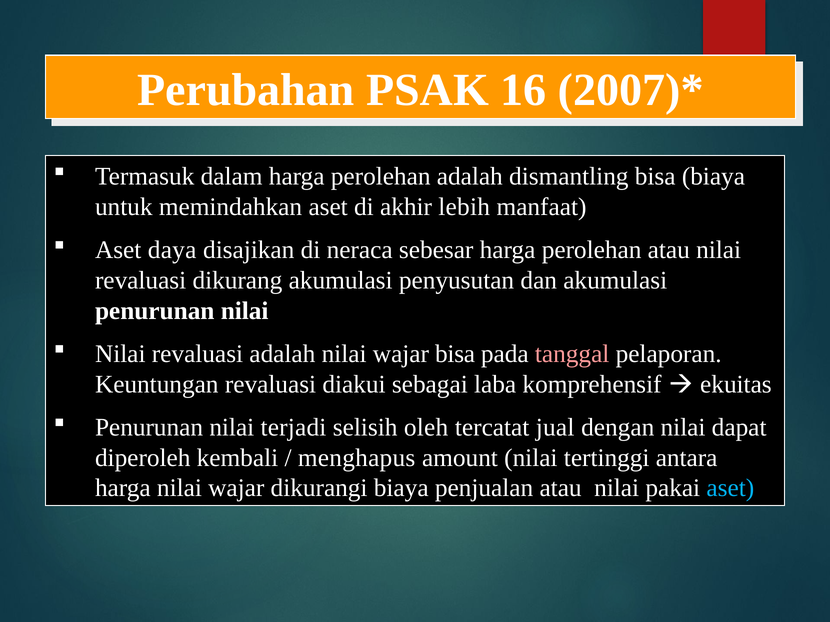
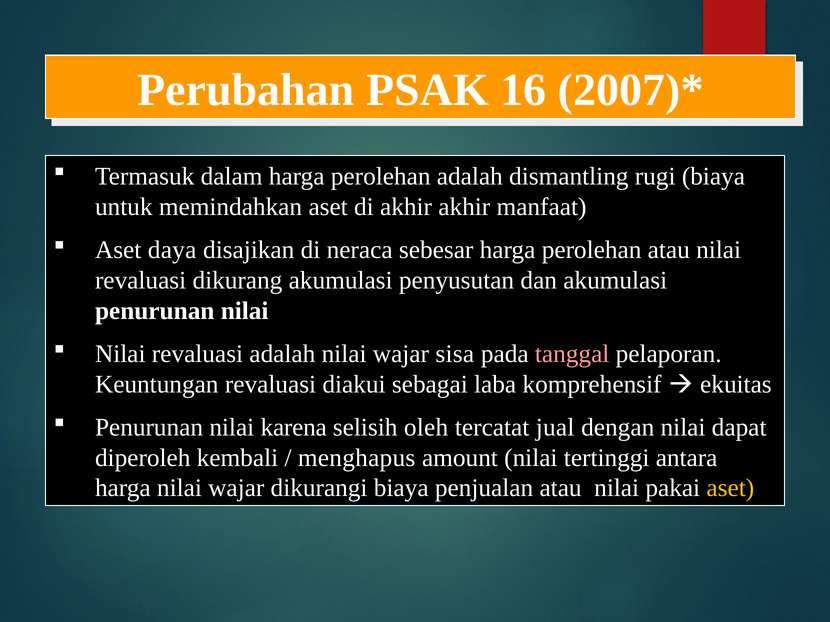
dismantling bisa: bisa -> rugi (655, 177)
akhir lebih: lebih -> akhir (464, 207)
wajar bisa: bisa -> sisa (455, 354)
terjadi: terjadi -> karena (294, 428)
aset colour: light blue -> yellow (730, 489)
